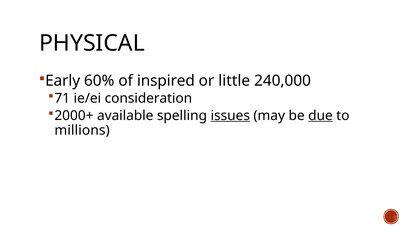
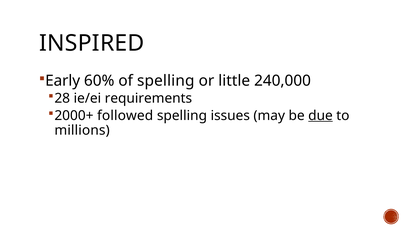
PHYSICAL: PHYSICAL -> INSPIRED (92, 43)
of inspired: inspired -> spelling (166, 81)
71: 71 -> 28 (62, 99)
consideration: consideration -> requirements (148, 99)
available: available -> followed (125, 116)
issues underline: present -> none (230, 116)
